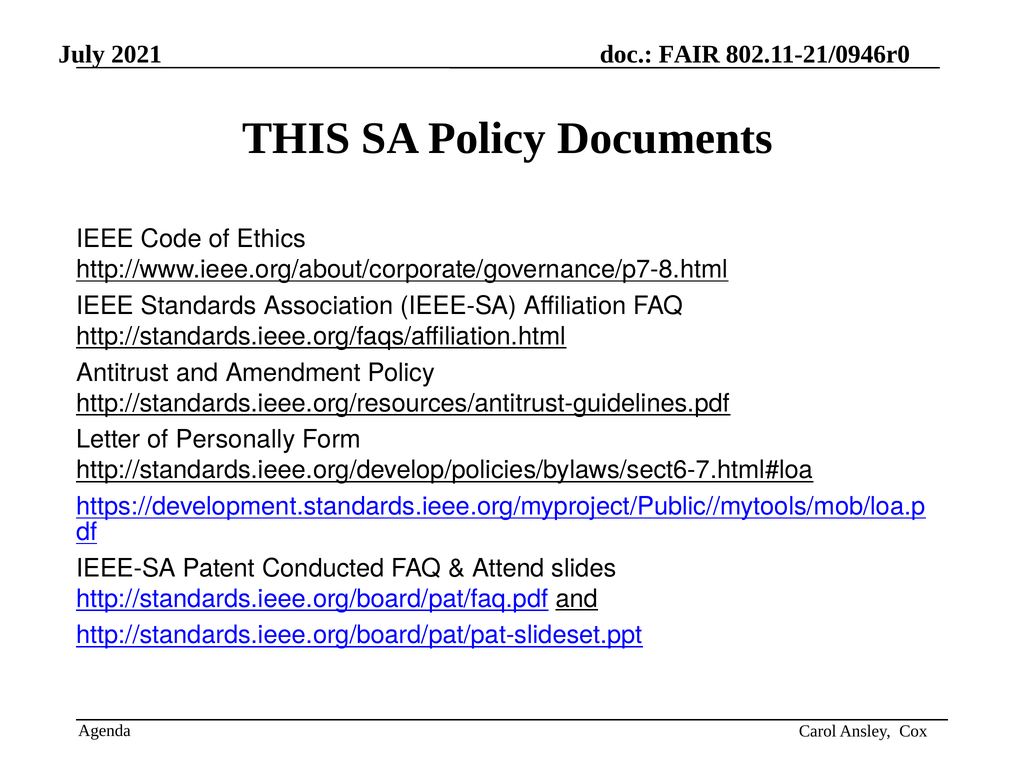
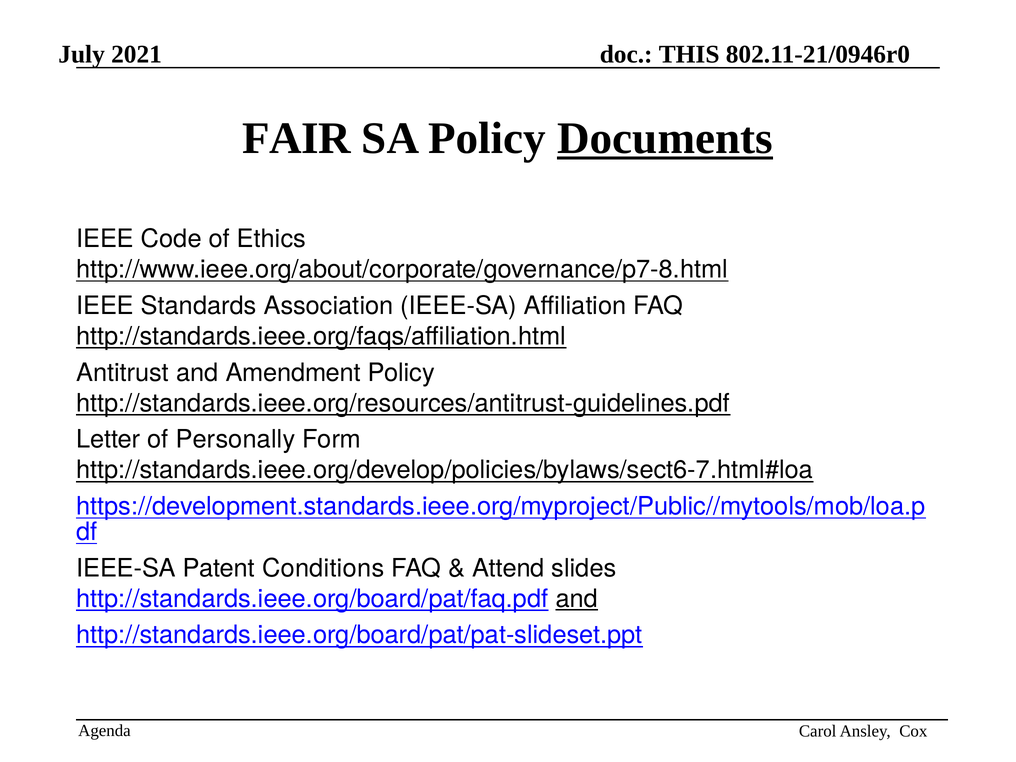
FAIR: FAIR -> THIS (689, 54)
THIS: THIS -> FAIR (297, 139)
Documents underline: none -> present (665, 139)
Conducted: Conducted -> Conditions (323, 568)
